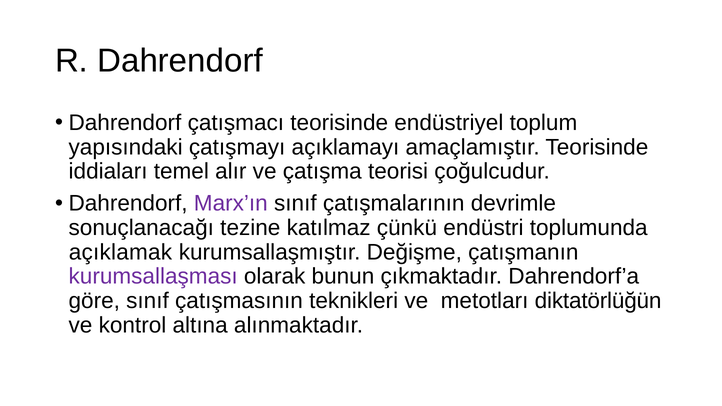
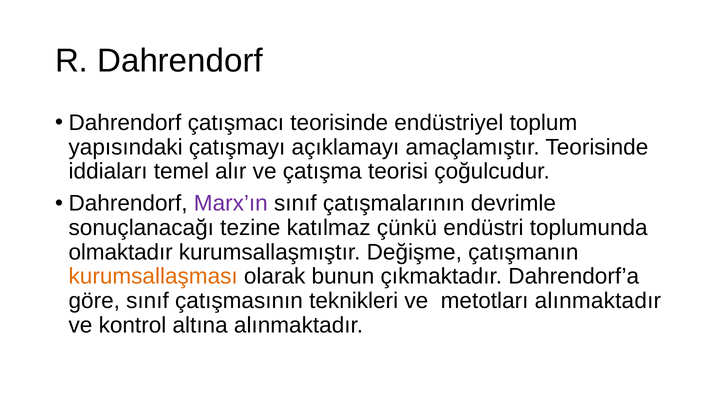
açıklamak: açıklamak -> olmaktadır (121, 252)
kurumsallaşması colour: purple -> orange (153, 277)
metotları diktatörlüğün: diktatörlüğün -> alınmaktadır (598, 301)
